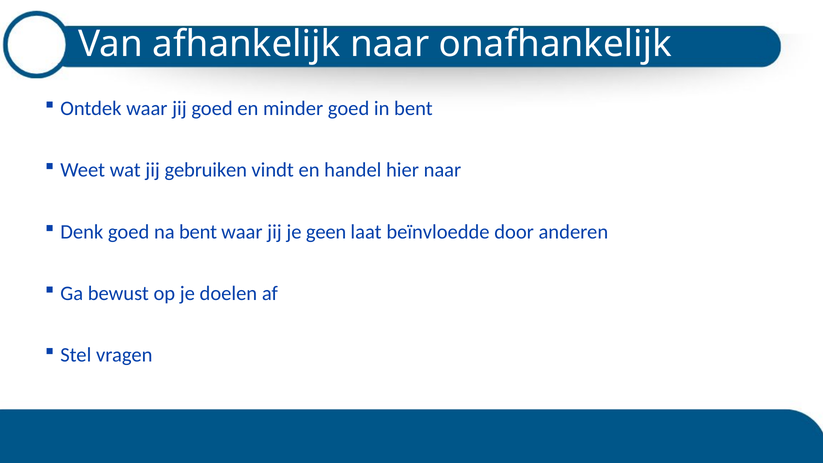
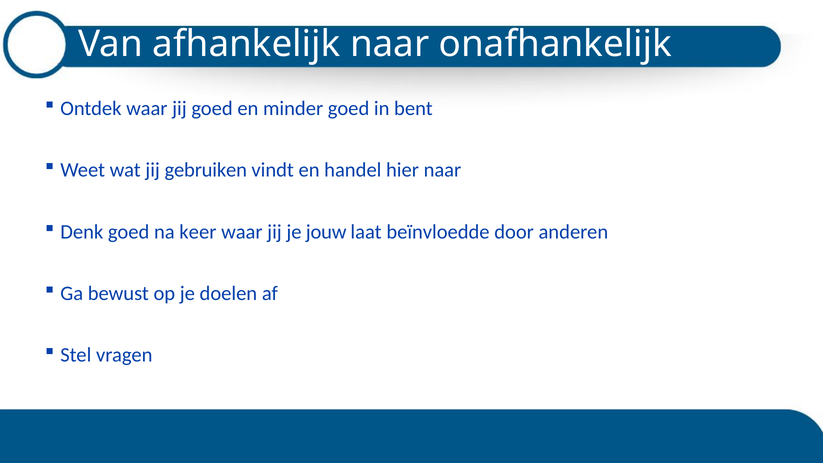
na bent: bent -> keer (198, 232)
geen: geen -> jouw (326, 232)
